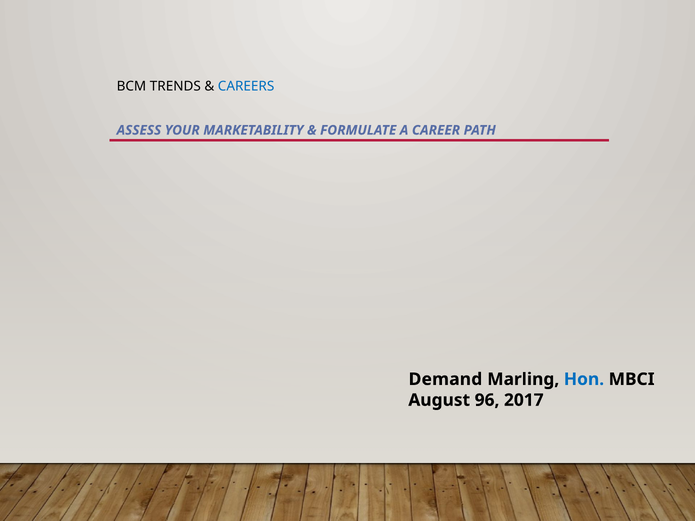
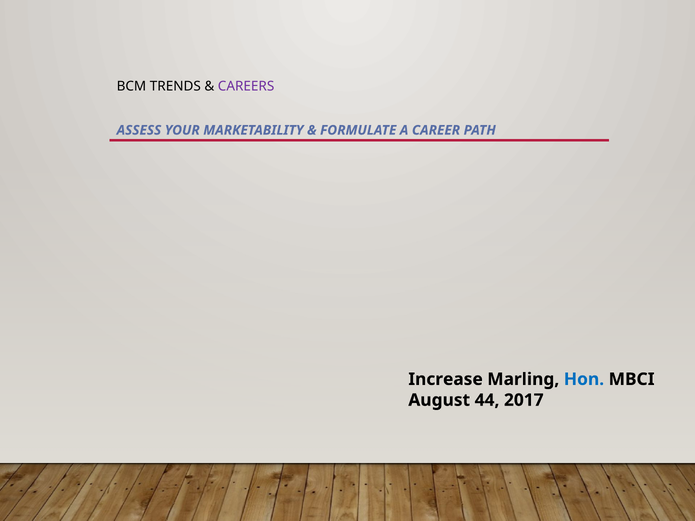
CAREERS colour: blue -> purple (246, 86)
Demand: Demand -> Increase (446, 379)
96: 96 -> 44 (487, 400)
